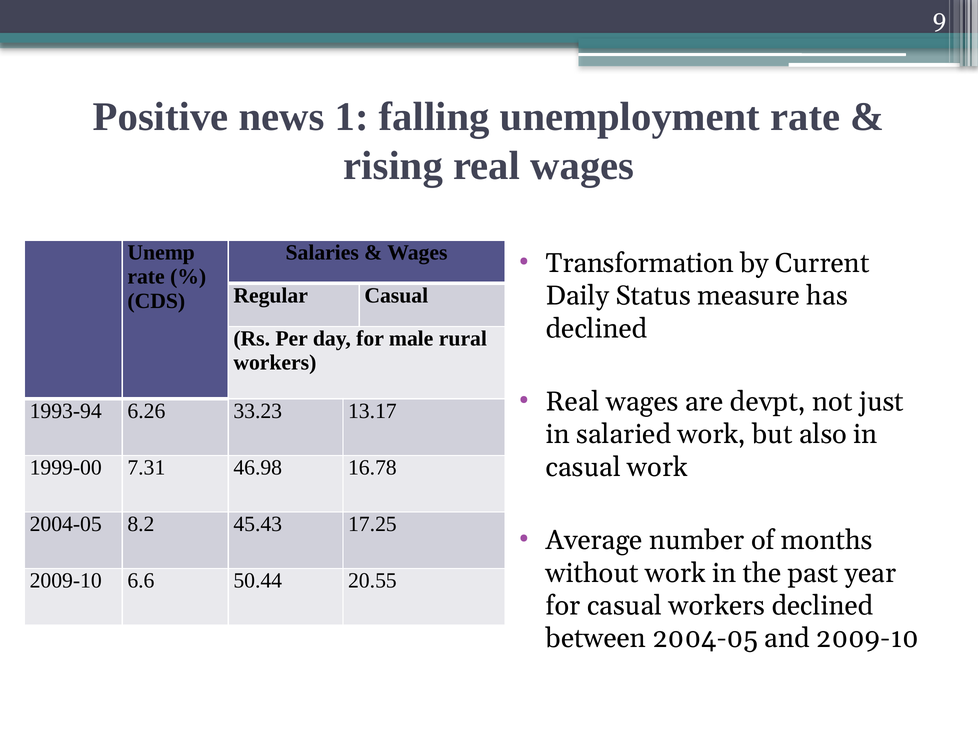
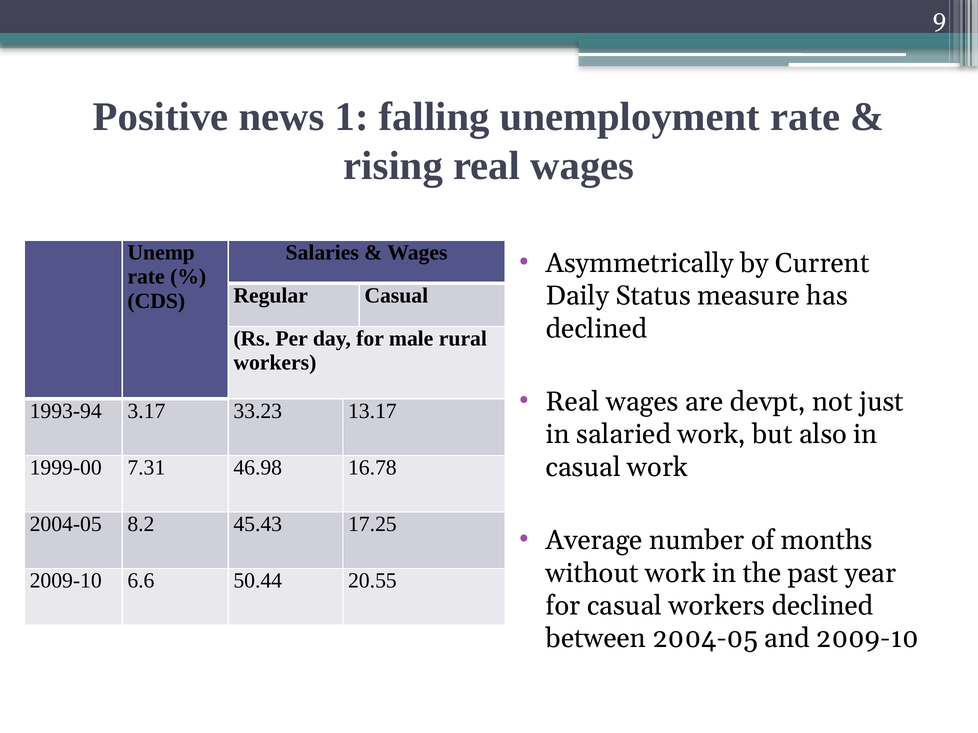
Transformation: Transformation -> Asymmetrically (640, 264)
6.26: 6.26 -> 3.17 (146, 411)
